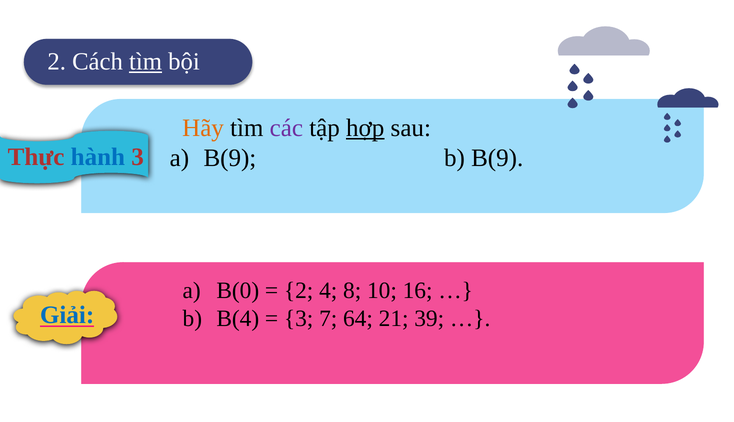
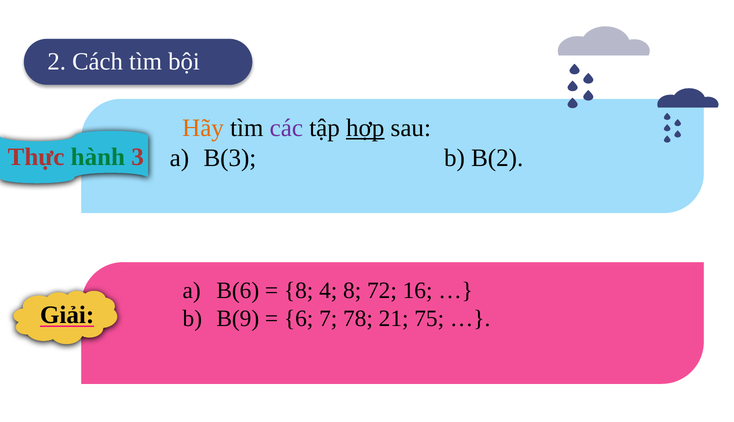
tìm underline: present -> none (146, 62)
hành colour: blue -> green (98, 157)
B(9: B(9 -> B(3 (230, 158)
b B(9: B(9 -> B(2 (497, 158)
B(0: B(0 -> B(6 (238, 290)
2: 2 -> 8 (299, 290)
10: 10 -> 72 (382, 290)
Giải colour: blue -> black (67, 315)
B(4: B(4 -> B(9 (238, 318)
3: 3 -> 6 (299, 318)
64: 64 -> 78 (358, 318)
39: 39 -> 75 (429, 318)
